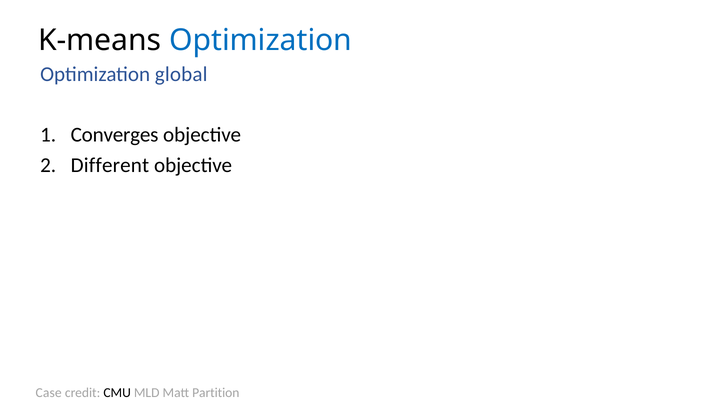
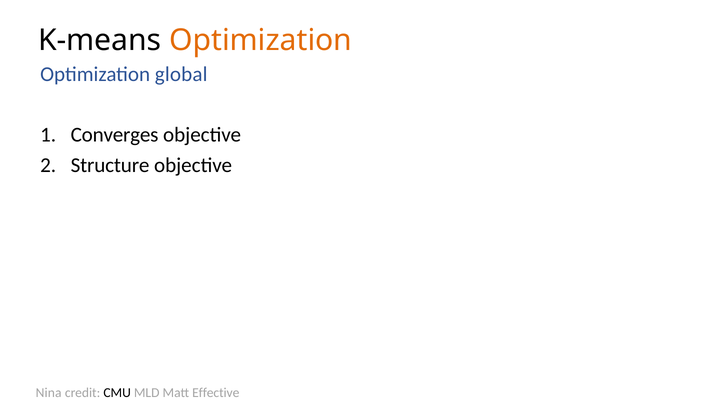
Optimization colour: blue -> orange (261, 41)
Different: Different -> Structure (110, 165)
Case: Case -> Nina (49, 392)
Partition: Partition -> Effective (216, 392)
